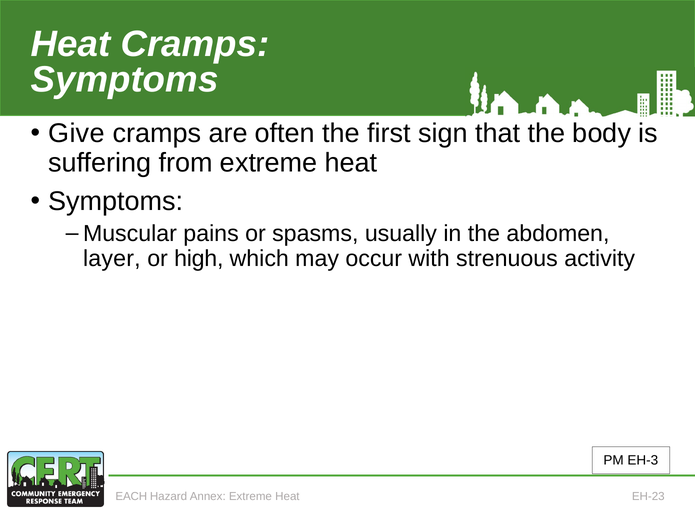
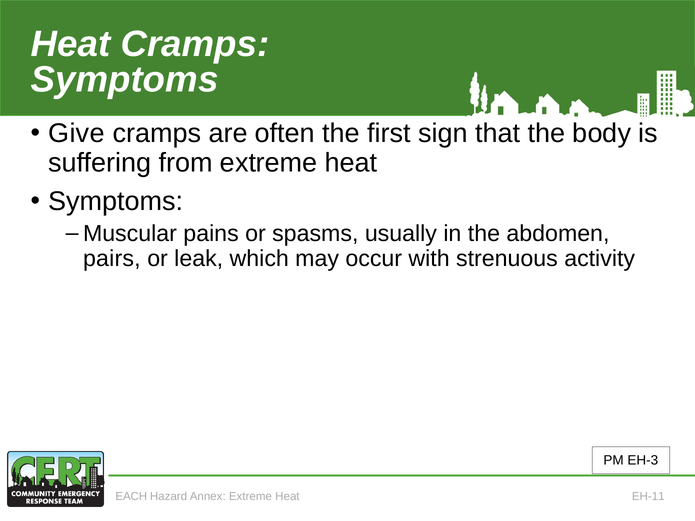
layer: layer -> pairs (112, 259)
high: high -> leak (199, 259)
EH-23: EH-23 -> EH-11 (648, 497)
